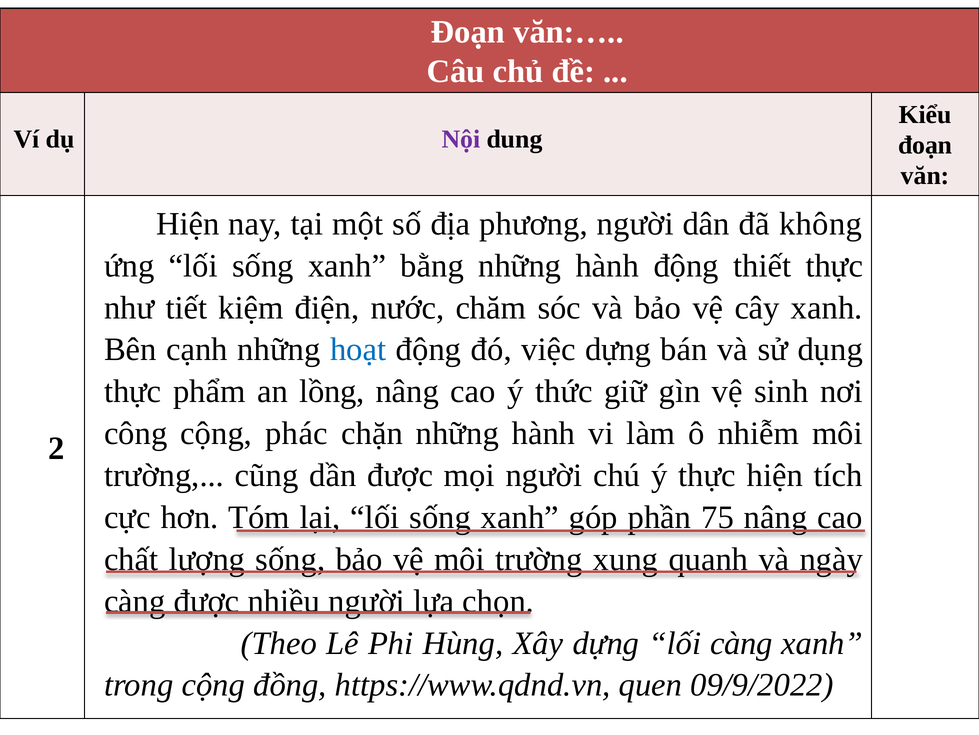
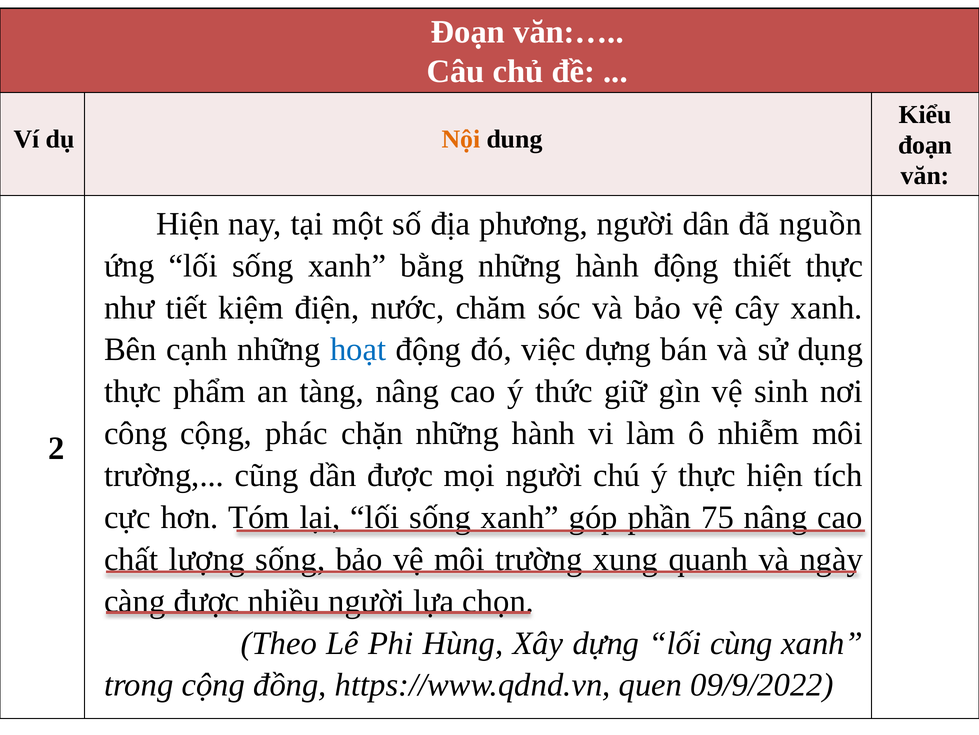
Nội colour: purple -> orange (461, 139)
không: không -> nguồn (821, 224)
lồng: lồng -> tàng (332, 391)
lối càng: càng -> cùng (741, 643)
